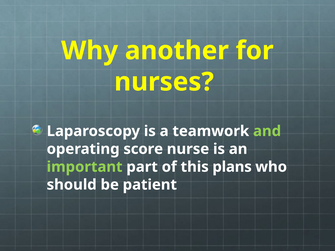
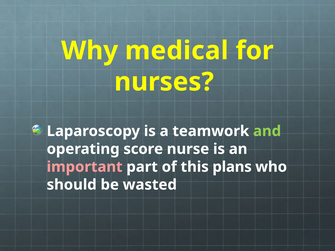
another: another -> medical (177, 51)
important colour: light green -> pink (85, 167)
patient: patient -> wasted (150, 185)
